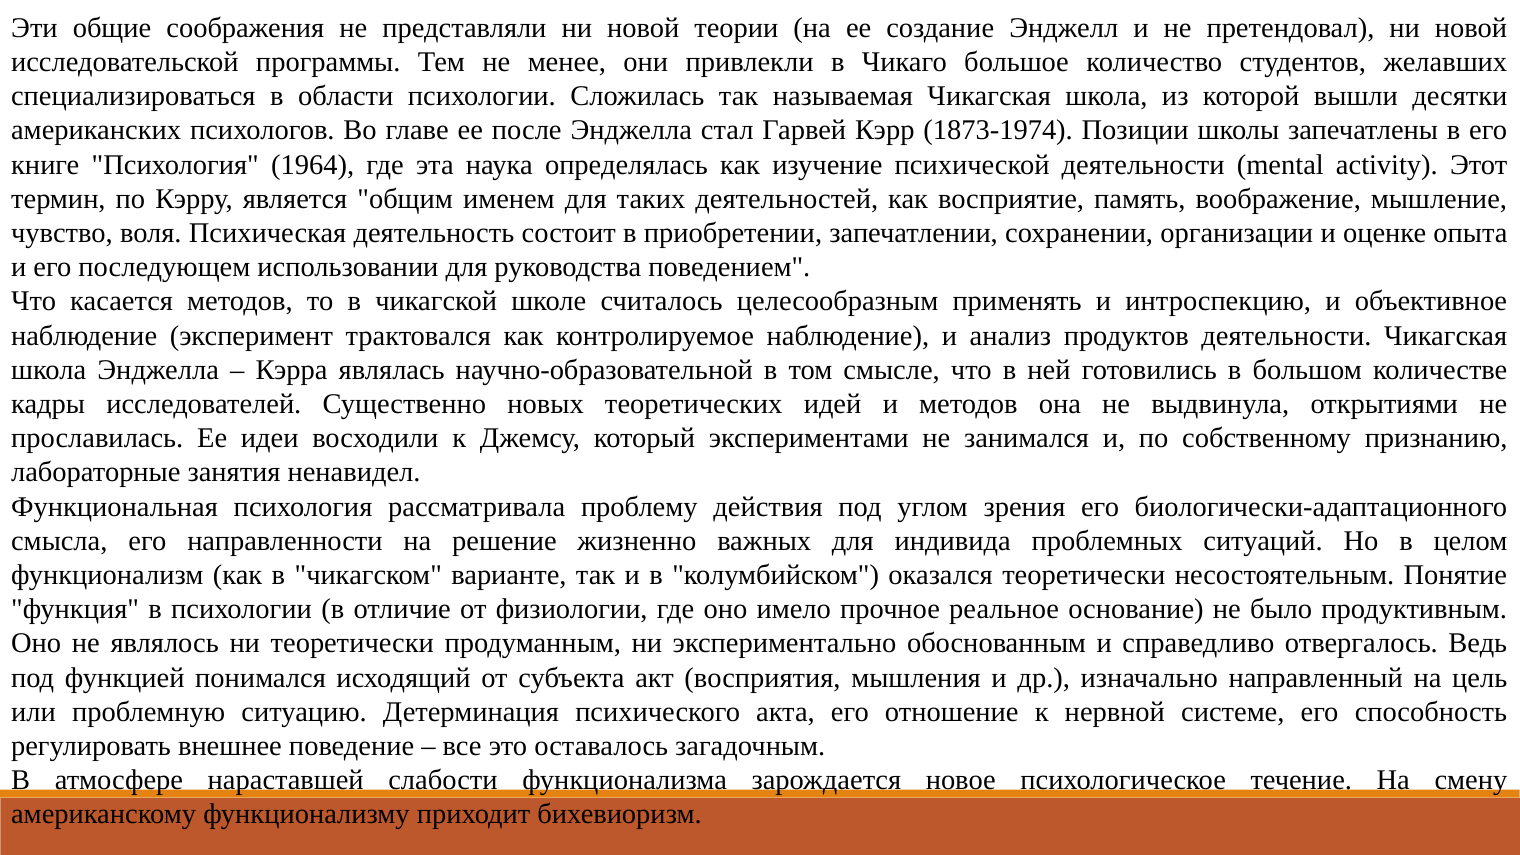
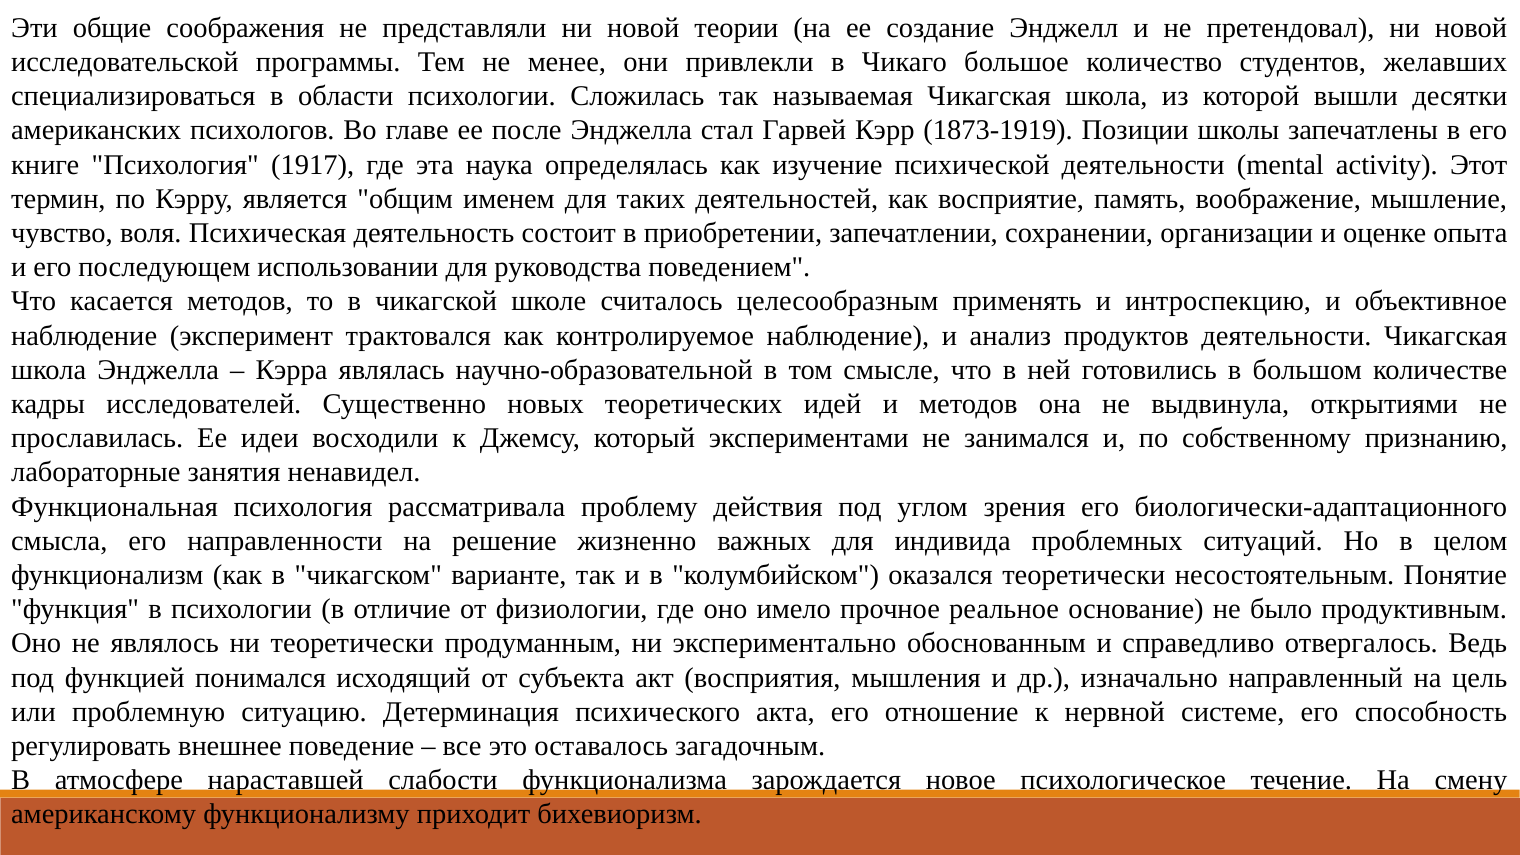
1873-1974: 1873-1974 -> 1873-1919 (998, 130)
1964: 1964 -> 1917 (313, 165)
